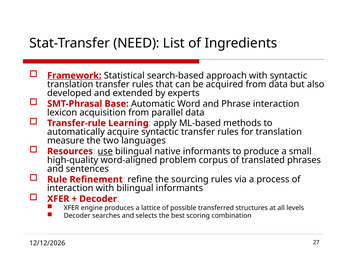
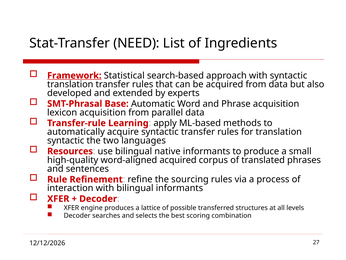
Phrase interaction: interaction -> acquisition (276, 104)
measure: measure -> syntactic (66, 140)
use underline: present -> none (105, 151)
word-aligned problem: problem -> acquired (178, 160)
